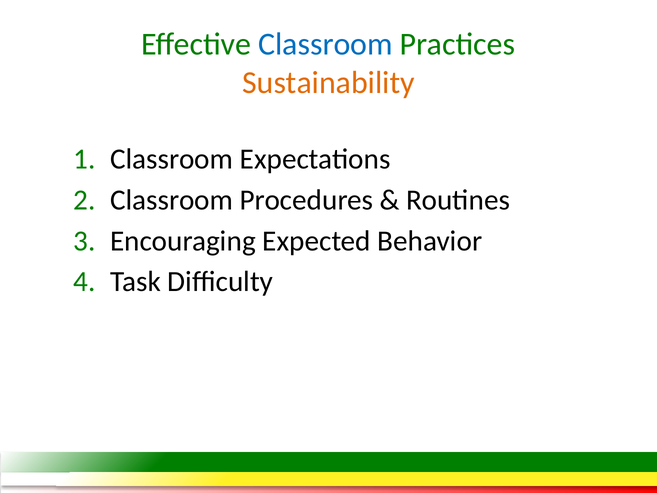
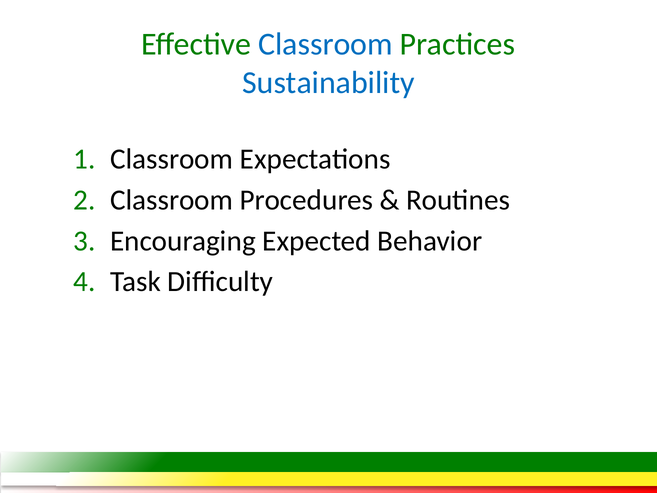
Sustainability colour: orange -> blue (328, 83)
